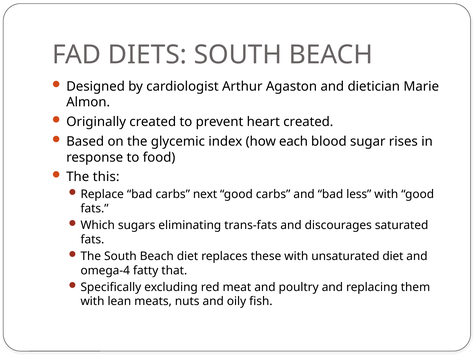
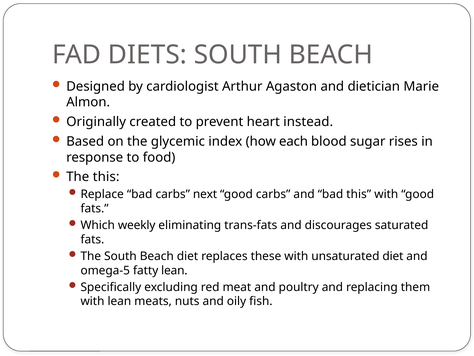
heart created: created -> instead (308, 122)
bad less: less -> this (359, 194)
sugars: sugars -> weekly (137, 225)
omega-4: omega-4 -> omega-5 (105, 270)
fatty that: that -> lean (174, 270)
